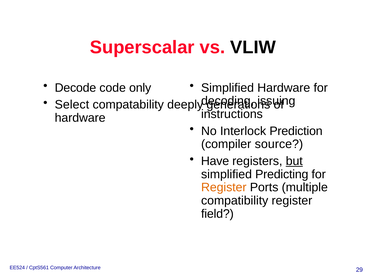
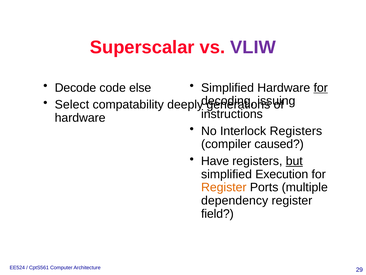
VLIW colour: black -> purple (253, 47)
only: only -> else (140, 88)
for underline: none -> present (321, 88)
Interlock Prediction: Prediction -> Registers (296, 131)
source: source -> caused (279, 144)
Predicting: Predicting -> Execution (282, 174)
compatibility: compatibility -> dependency (235, 200)
